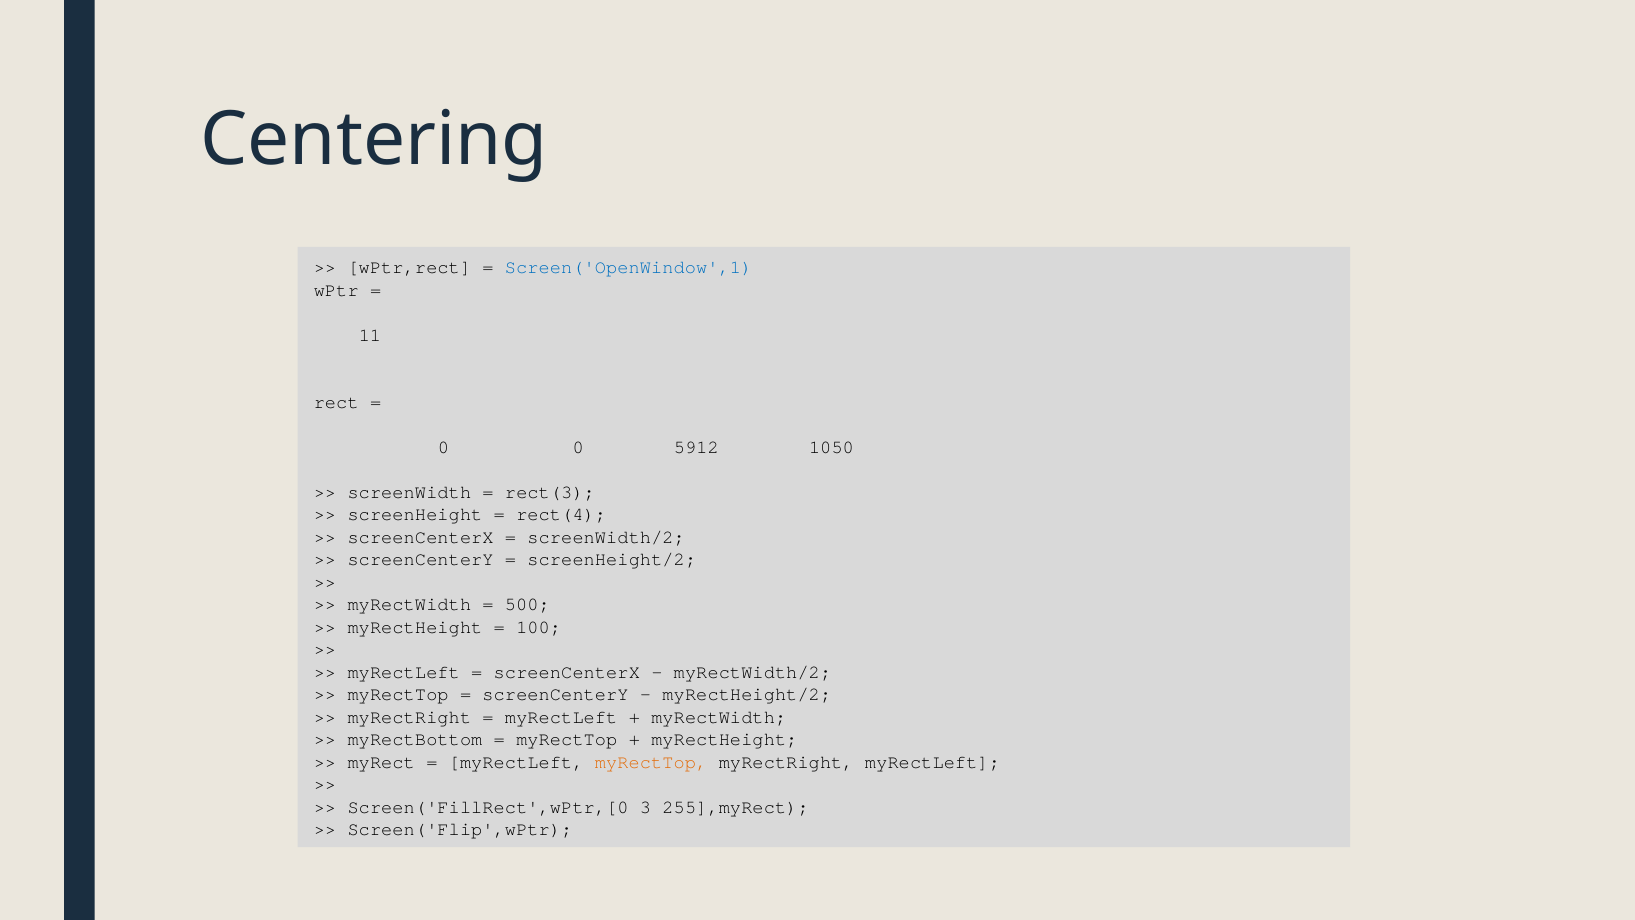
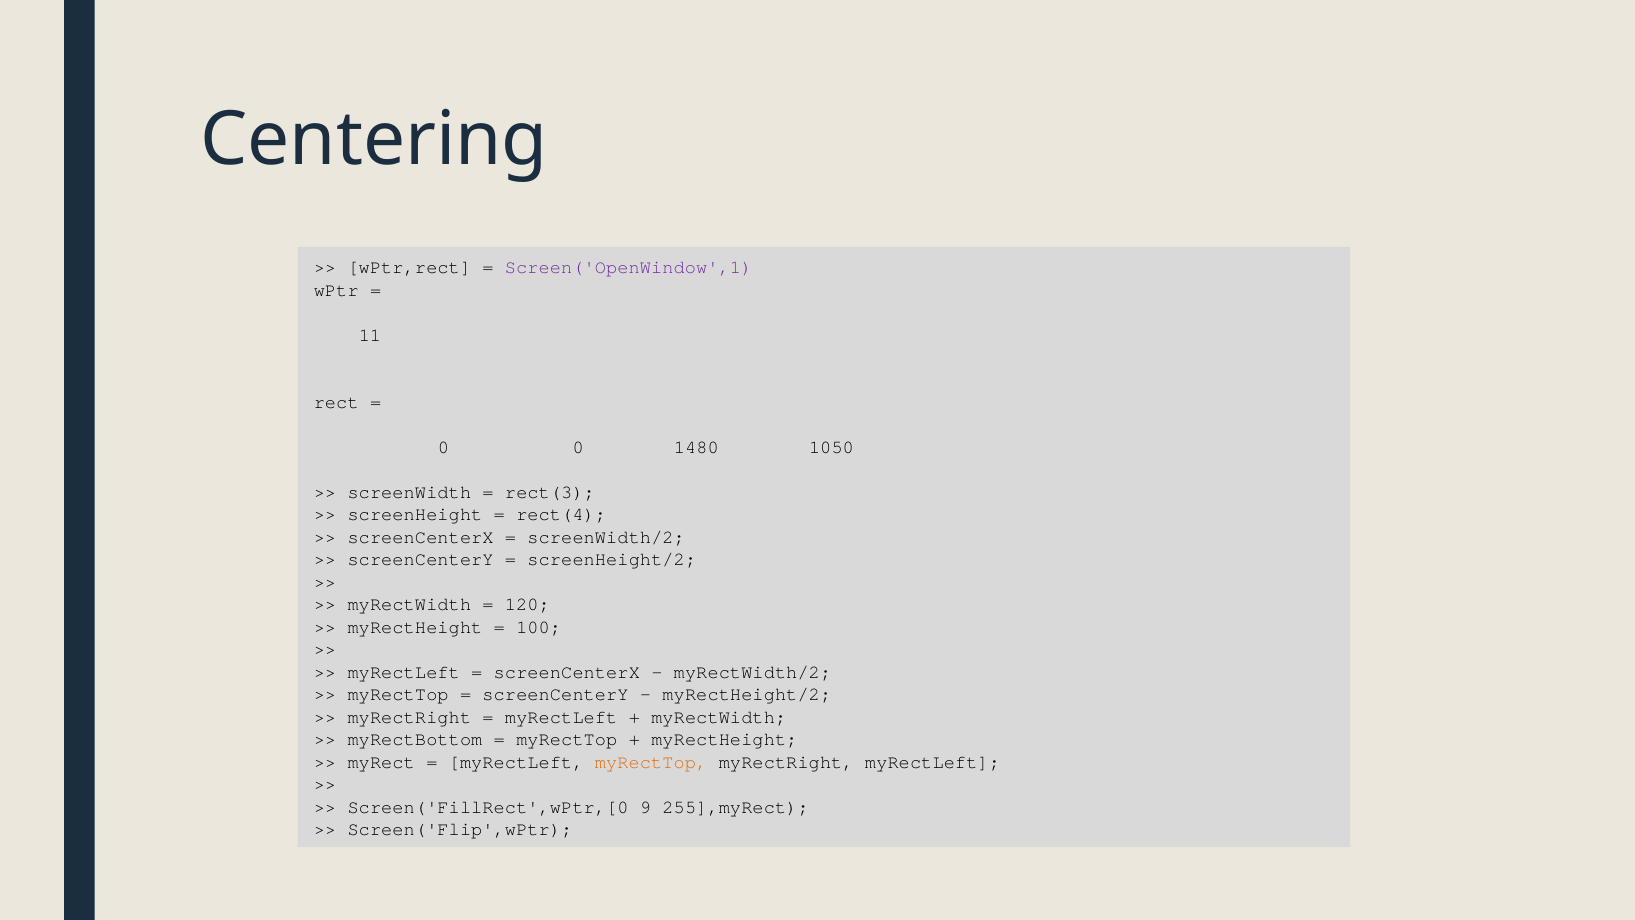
Screen('OpenWindow',1 colour: blue -> purple (629, 267)
5912: 5912 -> 1480 (696, 447)
500: 500 -> 120 (527, 604)
3: 3 -> 9 (646, 807)
